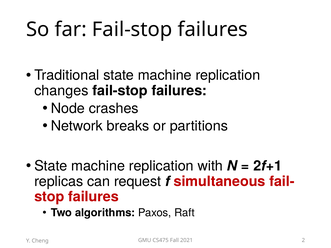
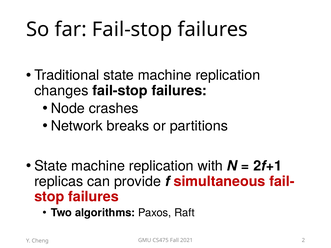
request: request -> provide (137, 182)
